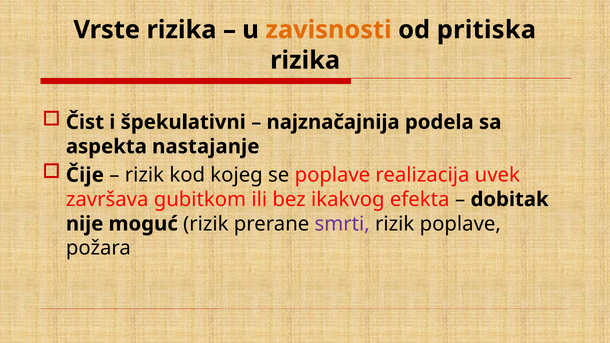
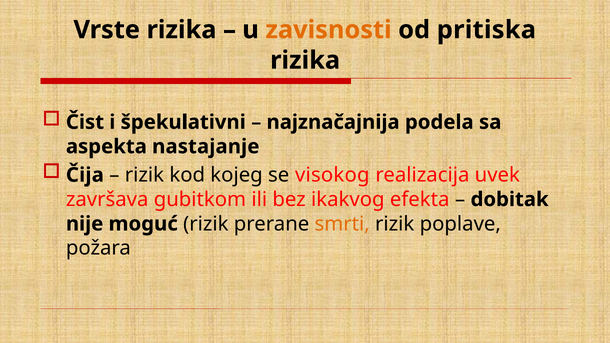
Čije: Čije -> Čija (85, 175)
se poplave: poplave -> visokog (332, 175)
smrti colour: purple -> orange (342, 224)
